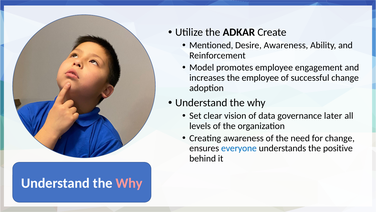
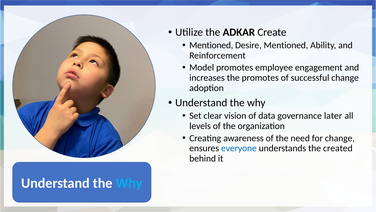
Desire Awareness: Awareness -> Mentioned (286, 45)
the employee: employee -> promotes (260, 78)
positive: positive -> created (338, 148)
Why colour: pink -> light blue (129, 183)
